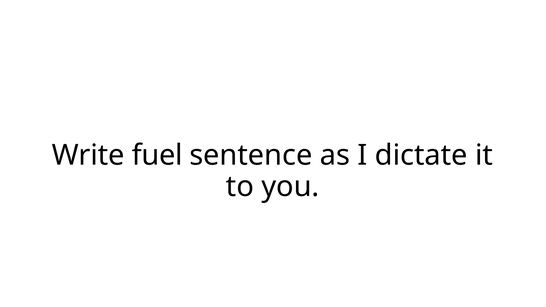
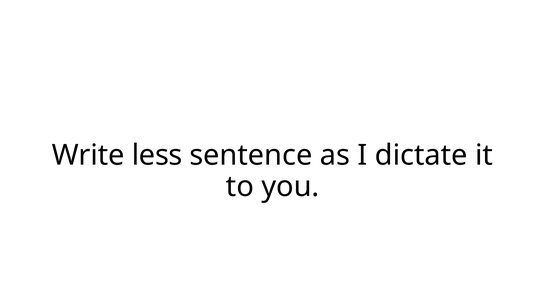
fuel: fuel -> less (157, 155)
